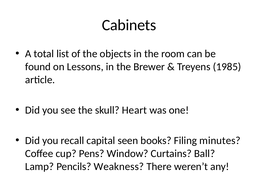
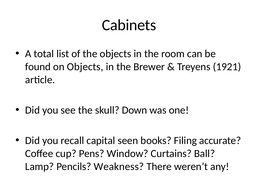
on Lessons: Lessons -> Objects (85, 67)
1985: 1985 -> 1921 (227, 67)
Heart: Heart -> Down (135, 110)
minutes: minutes -> accurate (220, 140)
